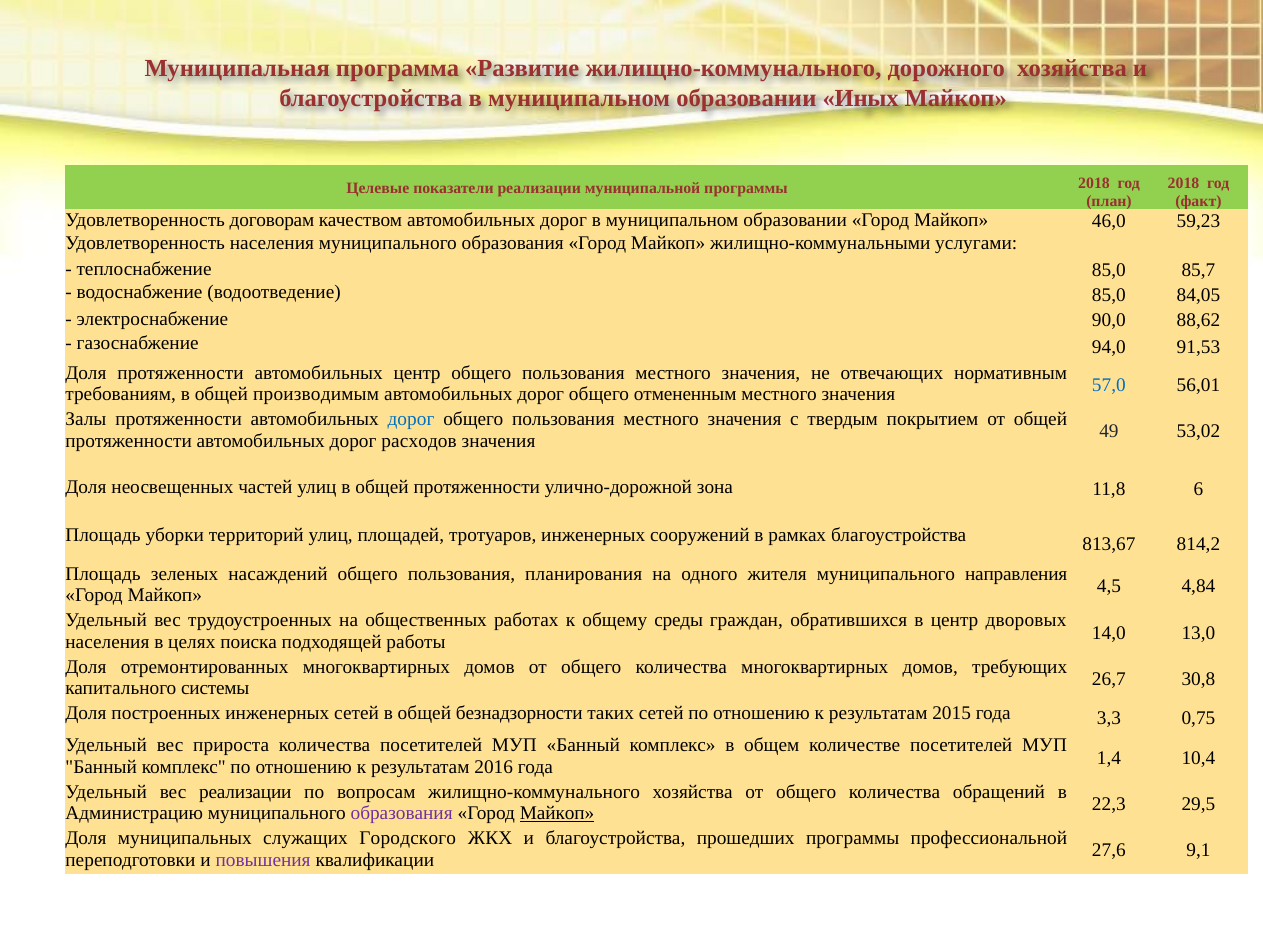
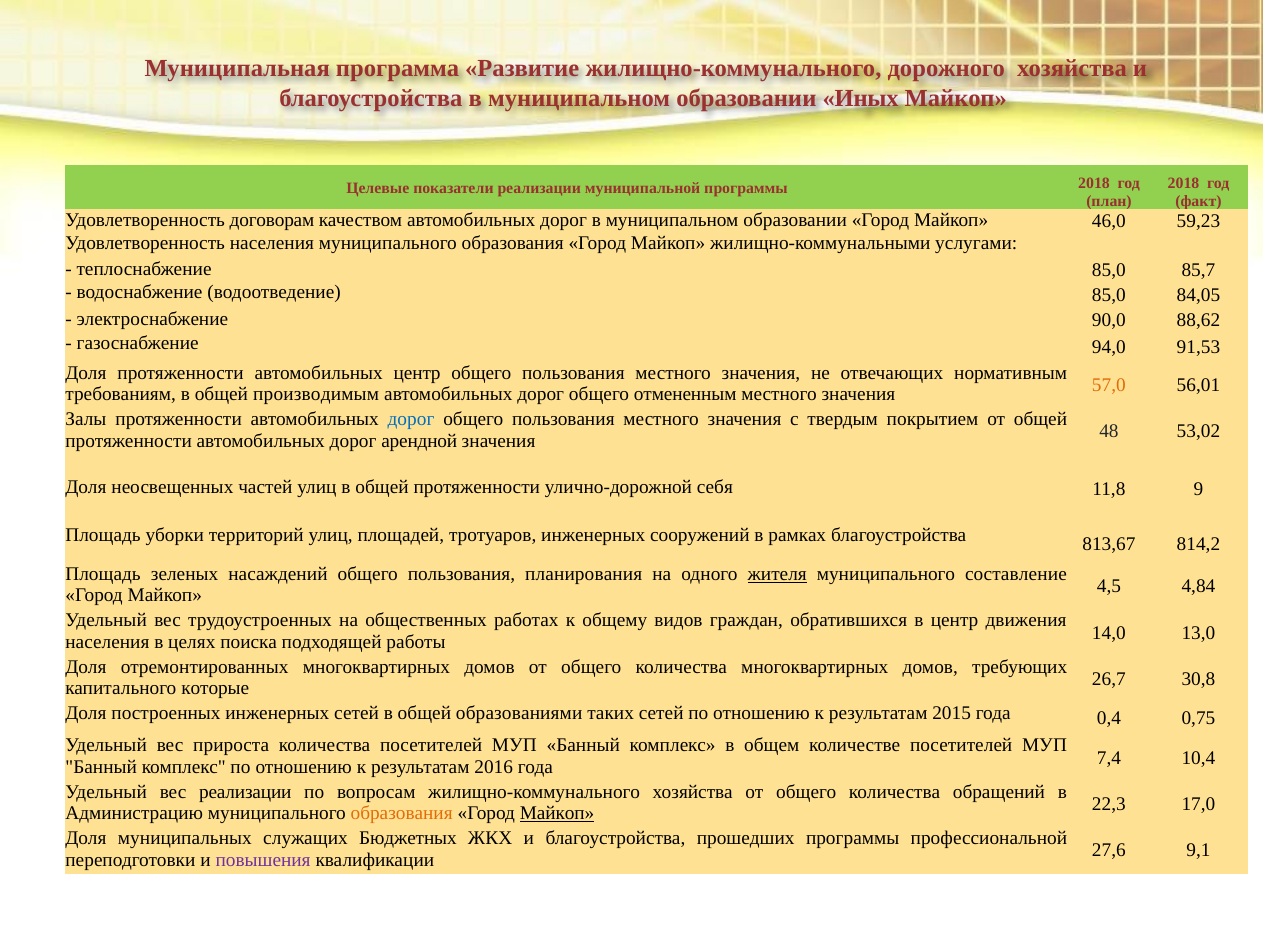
57,0 colour: blue -> orange (1109, 385)
расходов: расходов -> арендной (419, 441)
49: 49 -> 48 (1109, 432)
зона: зона -> себя (715, 487)
6: 6 -> 9 (1198, 490)
жителя underline: none -> present (777, 574)
направления: направления -> составление (1016, 574)
среды: среды -> видов (679, 621)
дворовых: дворовых -> движения (1026, 621)
системы: системы -> которые (215, 688)
безнадзорности: безнадзорности -> образованиями (519, 713)
3,3: 3,3 -> 0,4 (1109, 719)
1,4: 1,4 -> 7,4 (1109, 758)
образования colour: purple -> orange (402, 813)
29,5: 29,5 -> 17,0 (1198, 804)
Городского: Городского -> Бюджетных (408, 838)
